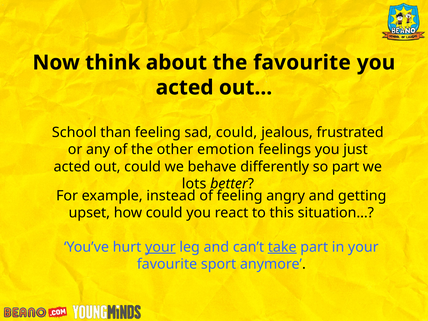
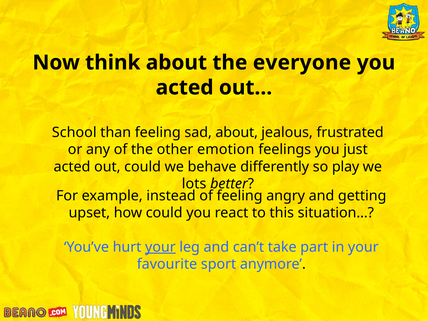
the favourite: favourite -> everyone (302, 63)
sad could: could -> about (237, 132)
so part: part -> play (346, 167)
take underline: present -> none (282, 247)
